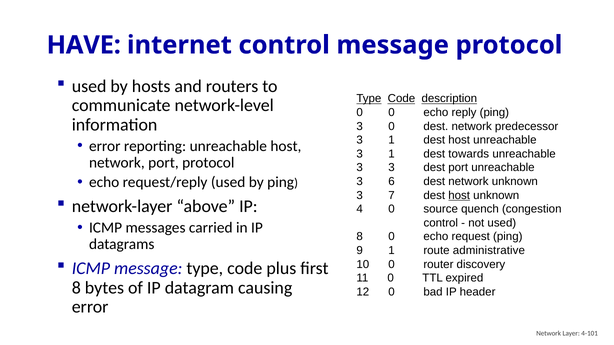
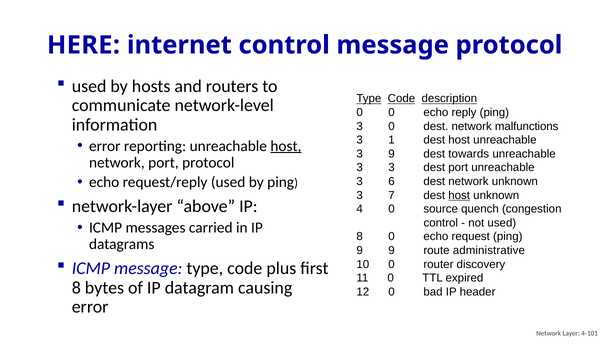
HAVE: HAVE -> HERE (83, 45)
predecessor: predecessor -> malfunctions (527, 126)
host underline: none -> present (286, 146)
1: 1 -> 9 (391, 154)
9 1: 1 -> 9 (391, 251)
